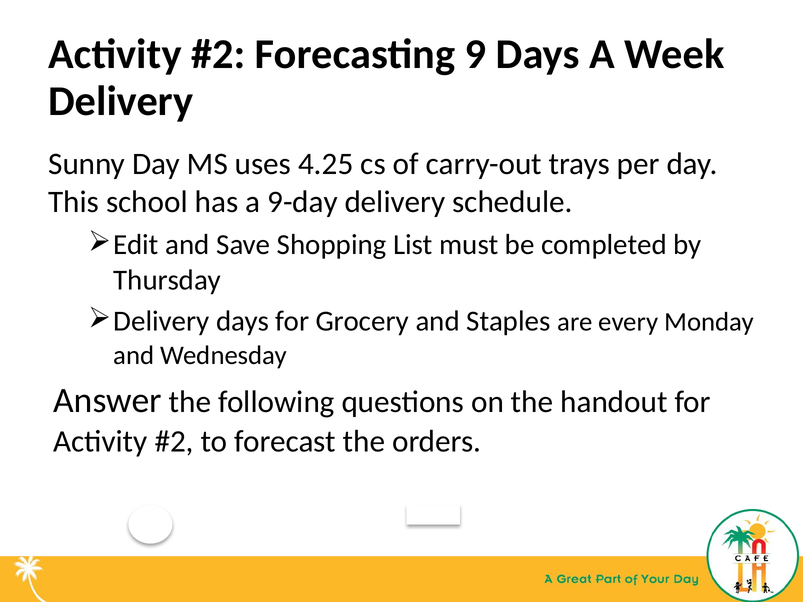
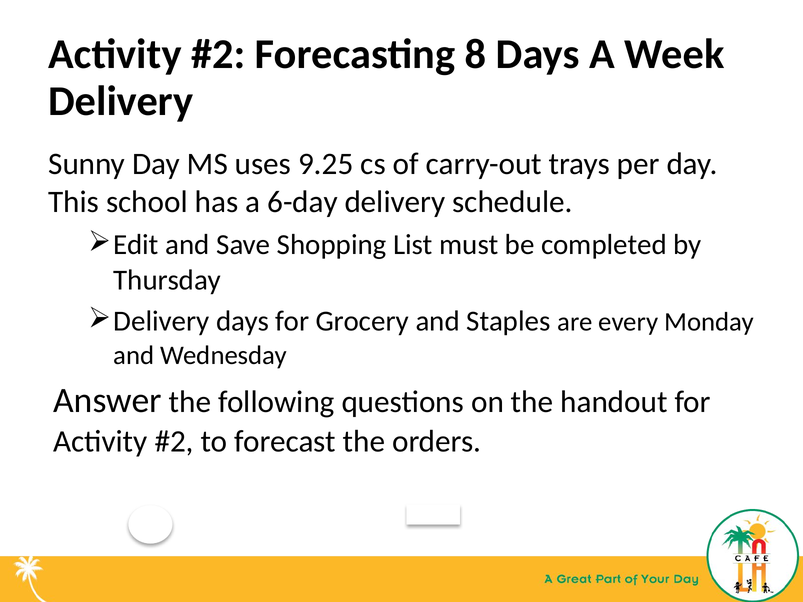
9: 9 -> 8 (476, 55)
4.25: 4.25 -> 9.25 (326, 164)
9-day: 9-day -> 6-day (303, 202)
